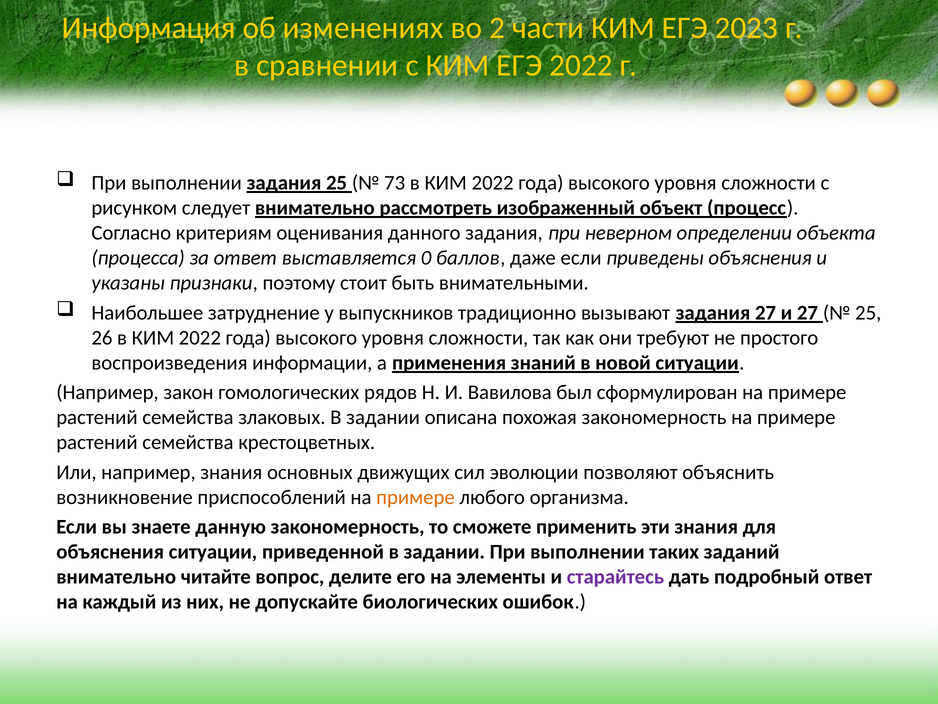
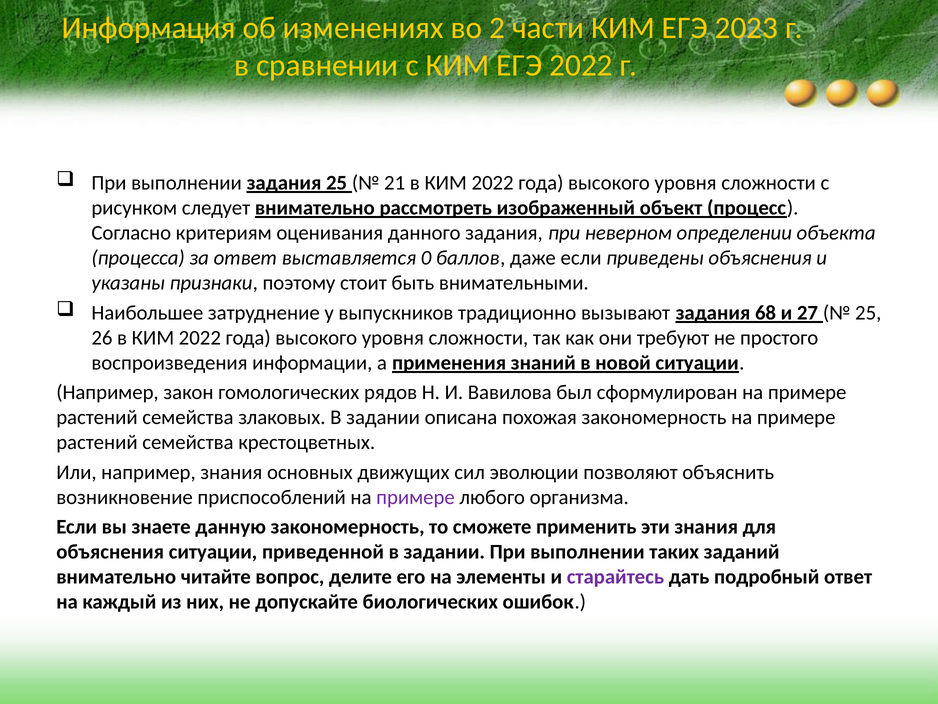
73: 73 -> 21 (395, 183)
задания 27: 27 -> 68 (766, 312)
примере colour: orange -> purple (416, 497)
